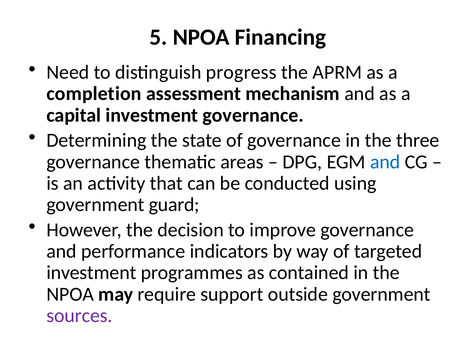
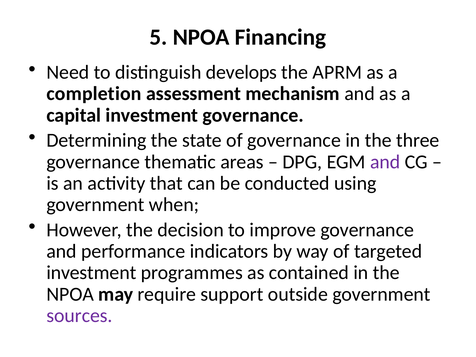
progress: progress -> develops (241, 72)
and colour: blue -> purple (385, 162)
guard: guard -> when (174, 205)
